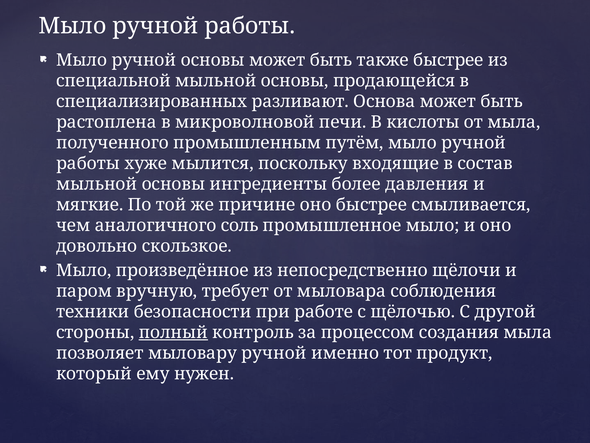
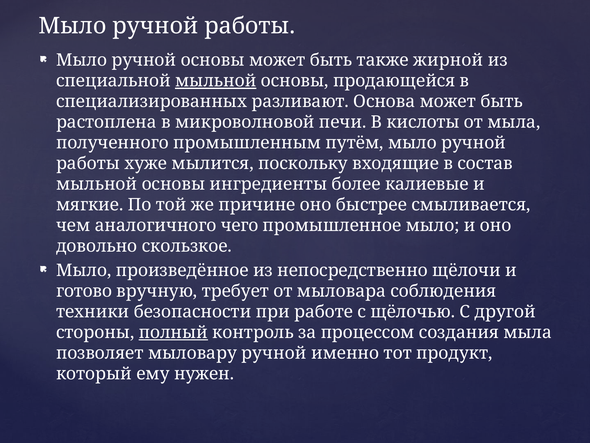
также быстрее: быстрее -> жирной (448, 60)
мыльной underline: none -> present (216, 81)
давления: давления -> калиевые (427, 184)
соль: соль -> чего (240, 225)
паром: паром -> готово (84, 291)
